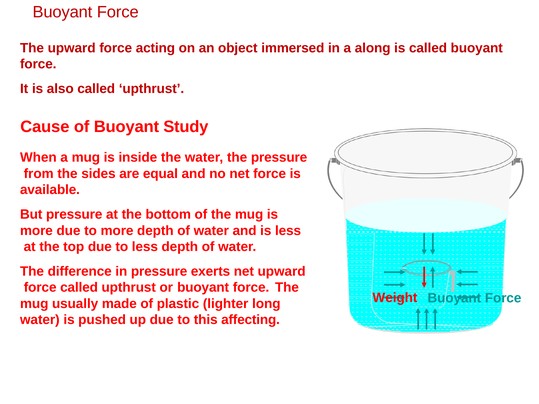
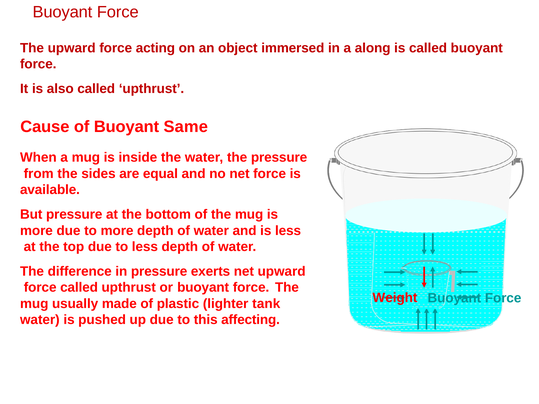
Study: Study -> Same (186, 127)
long: long -> tank (266, 304)
